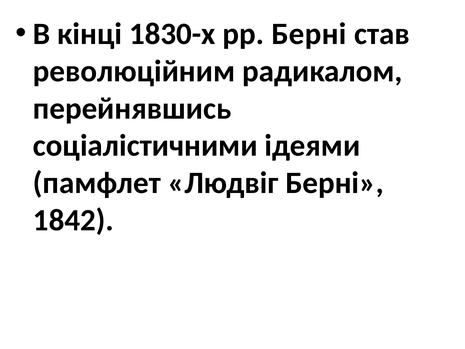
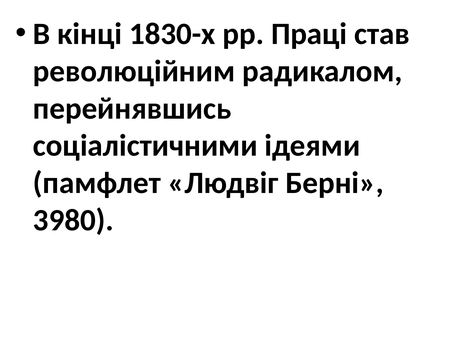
рр Берні: Берні -> Праці (309, 34)
1842: 1842 -> 3980 (73, 220)
